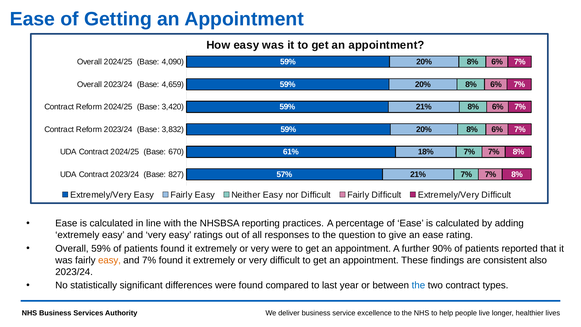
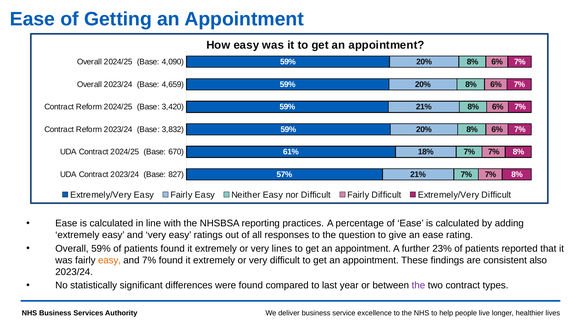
very were: were -> lines (282, 249)
90%: 90% -> 23% (442, 249)
the colour: blue -> purple (418, 285)
